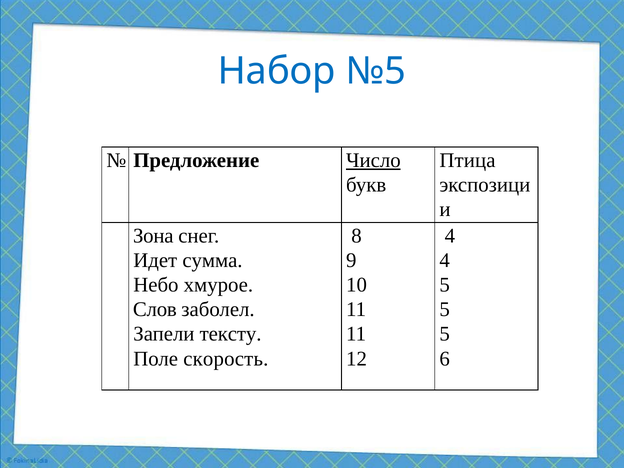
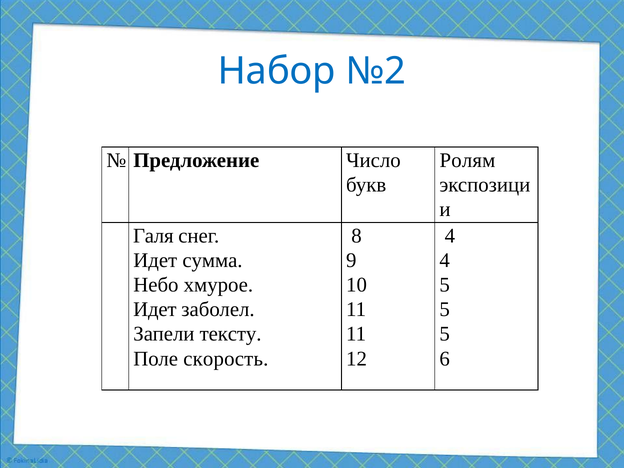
№5: №5 -> №2 (376, 71)
Число underline: present -> none (373, 160)
Птица: Птица -> Ролям (467, 160)
Зона: Зона -> Галя (153, 236)
Слов: Слов -> Идет (155, 309)
